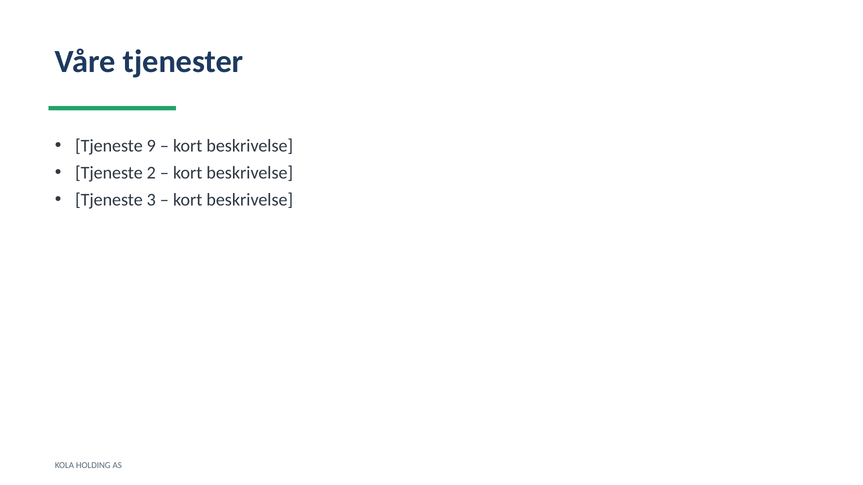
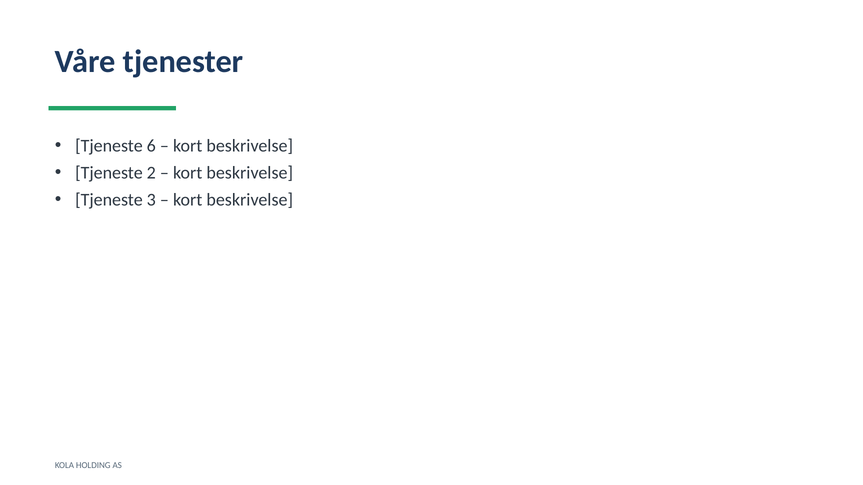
9: 9 -> 6 (151, 146)
